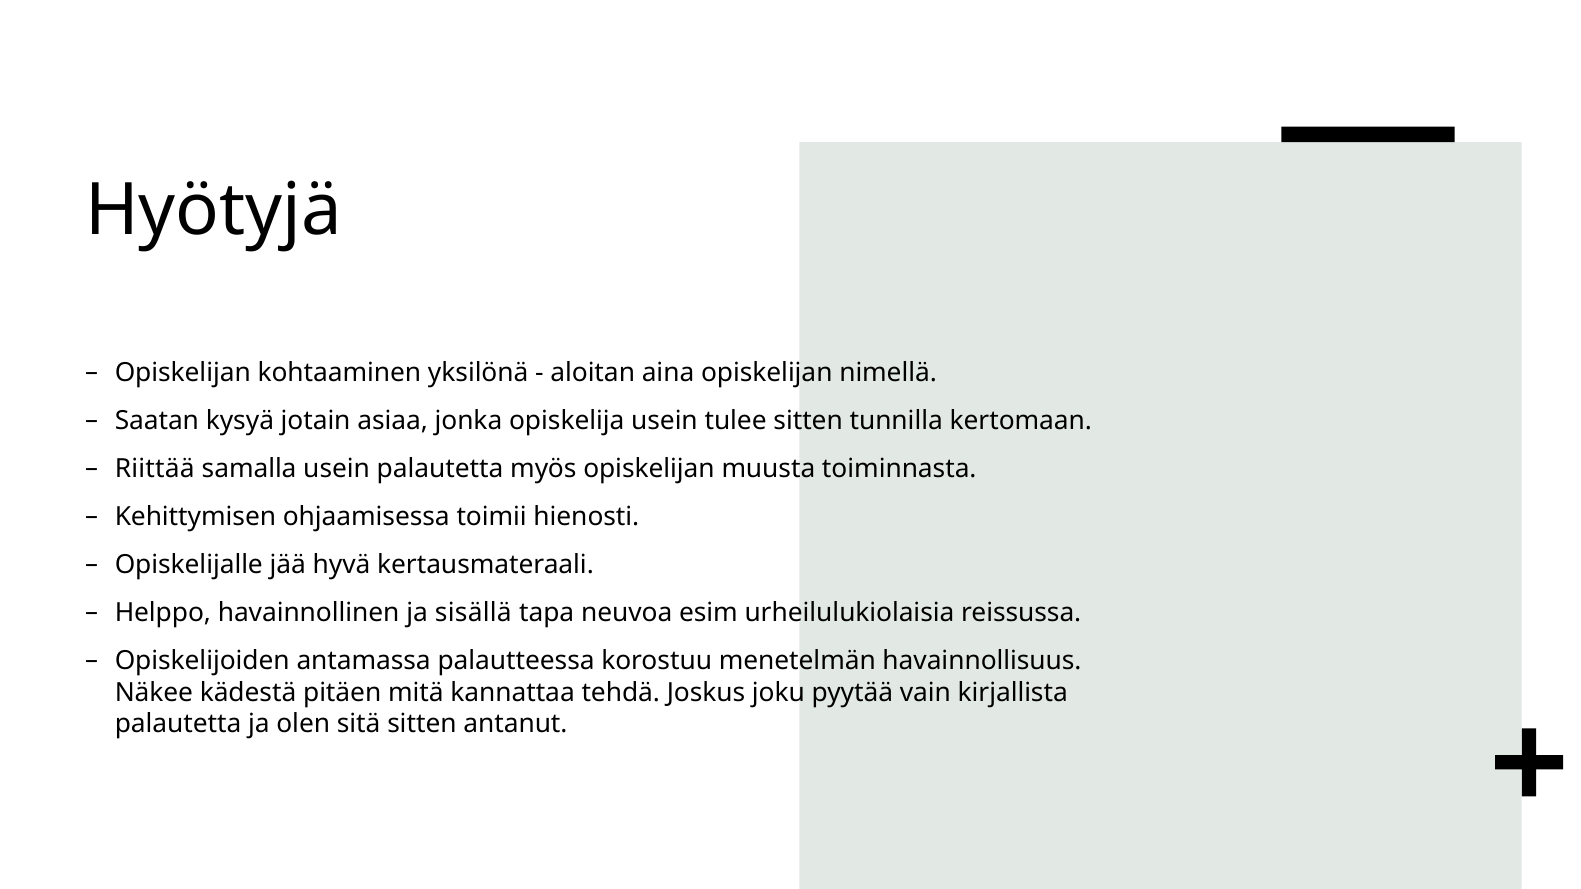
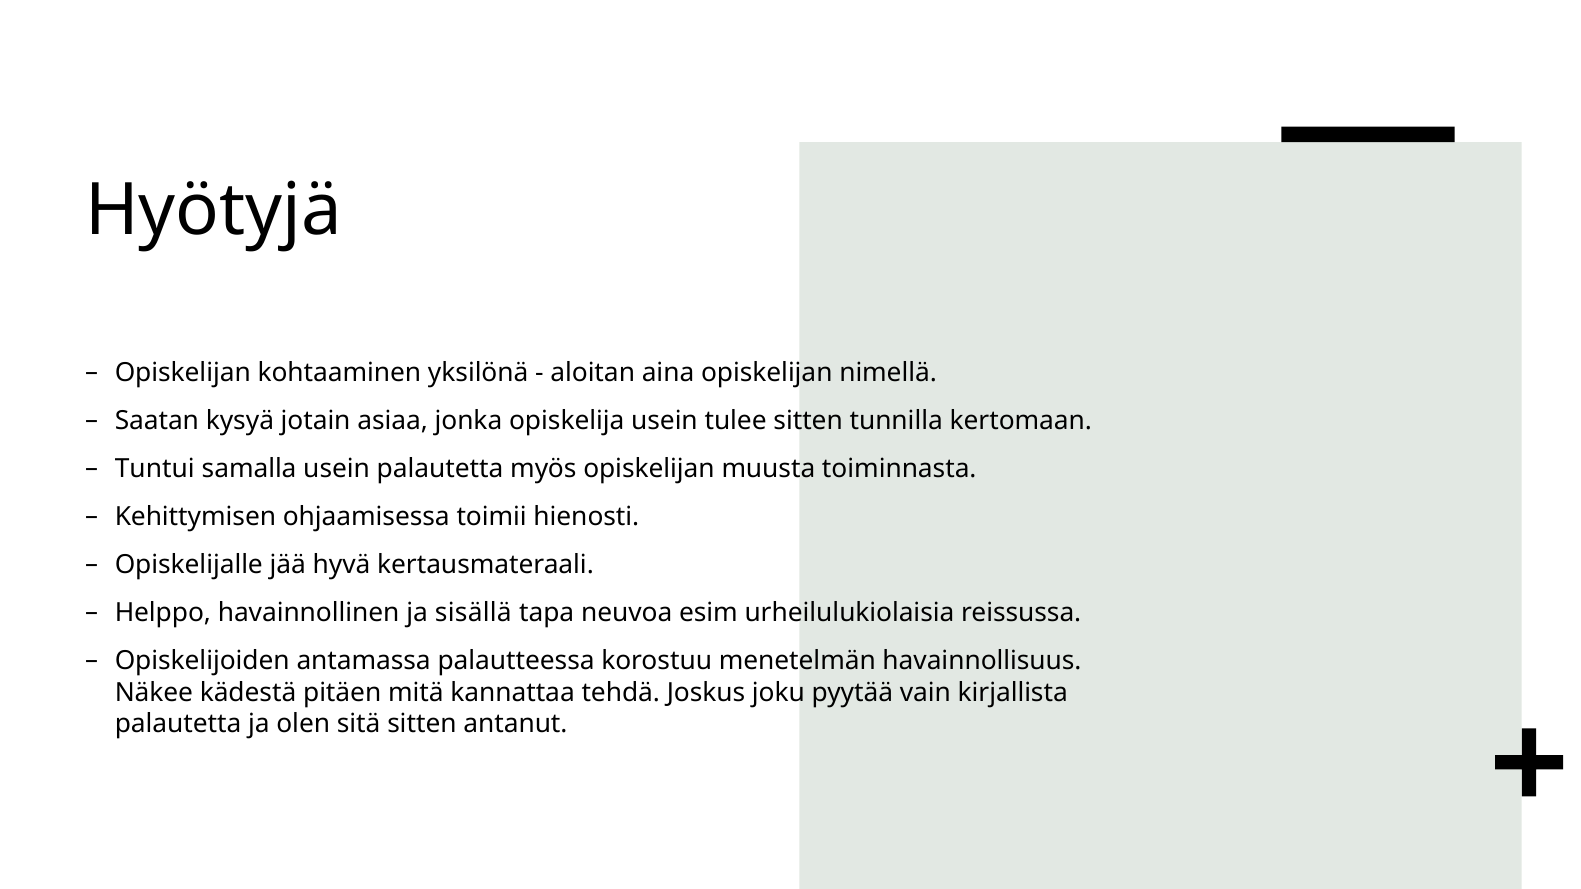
Riittää: Riittää -> Tuntui (155, 469)
